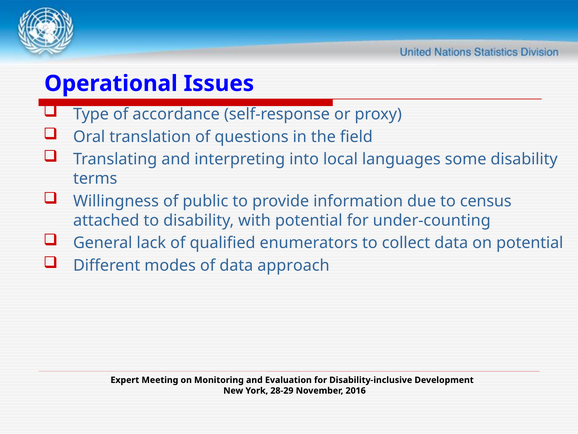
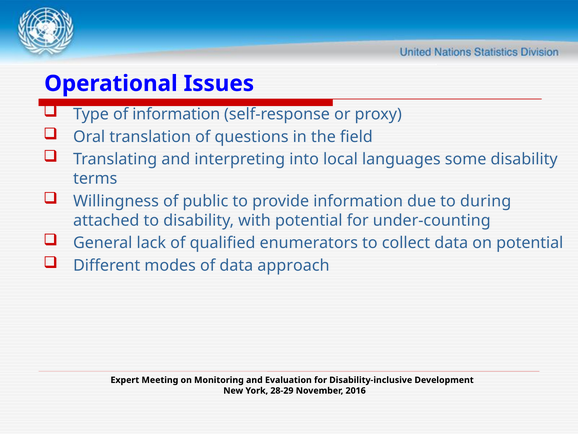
of accordance: accordance -> information (176, 114)
census: census -> during (486, 201)
